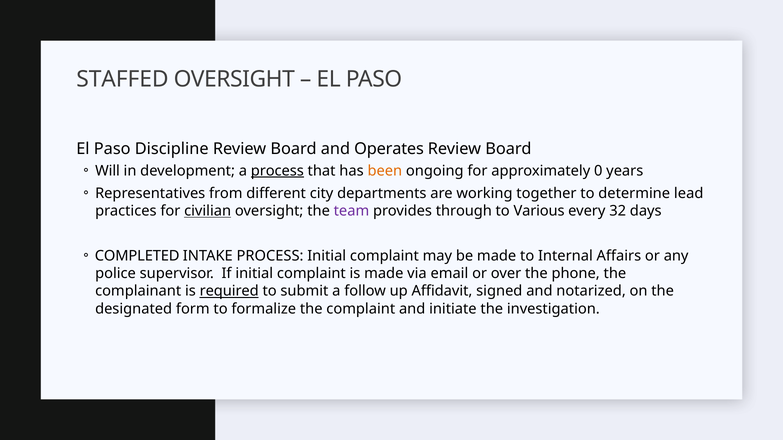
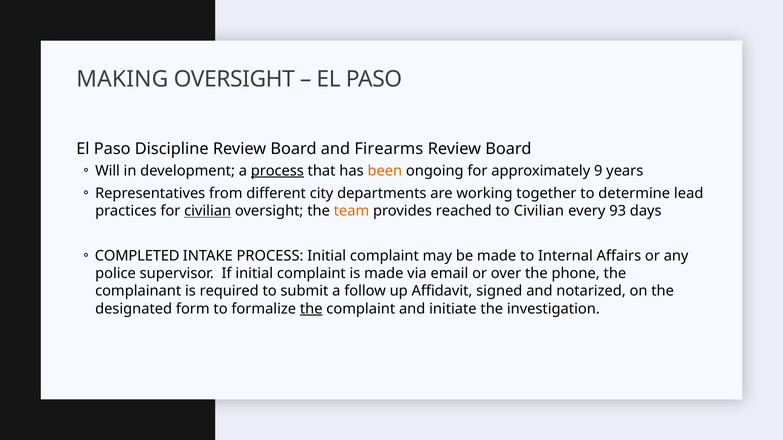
STAFFED: STAFFED -> MAKING (122, 79)
Operates: Operates -> Firearms (389, 149)
0: 0 -> 9 (598, 171)
team colour: purple -> orange (351, 211)
through: through -> reached (464, 211)
to Various: Various -> Civilian (539, 211)
32: 32 -> 93 (618, 211)
required underline: present -> none (229, 291)
the underline: none -> present (311, 309)
